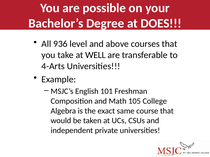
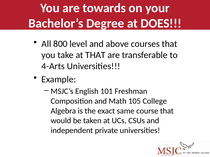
possible: possible -> towards (104, 8)
936: 936 -> 800 (60, 44)
at WELL: WELL -> THAT (95, 55)
